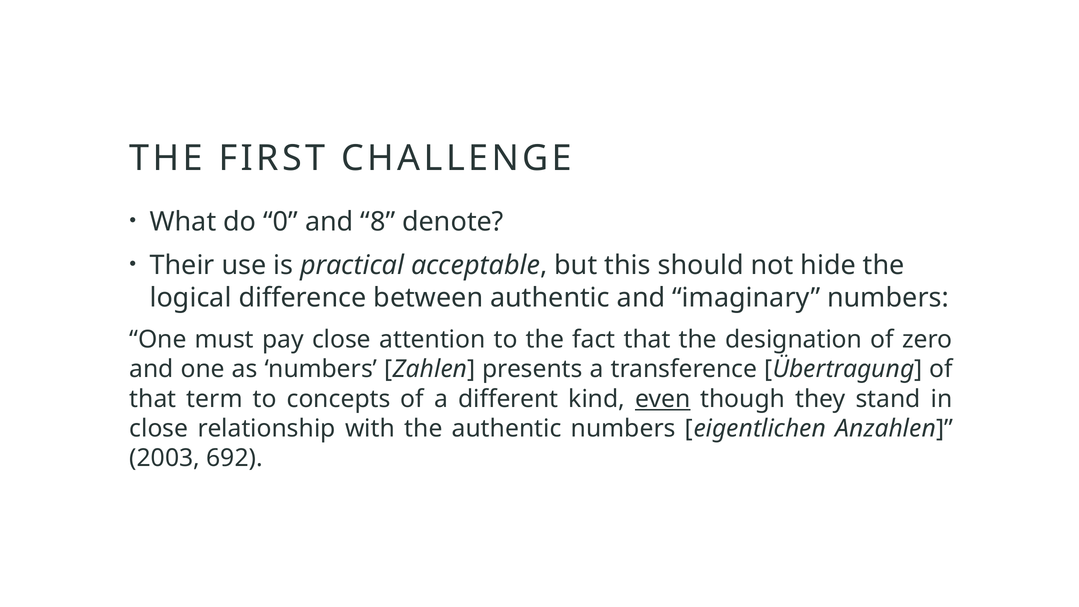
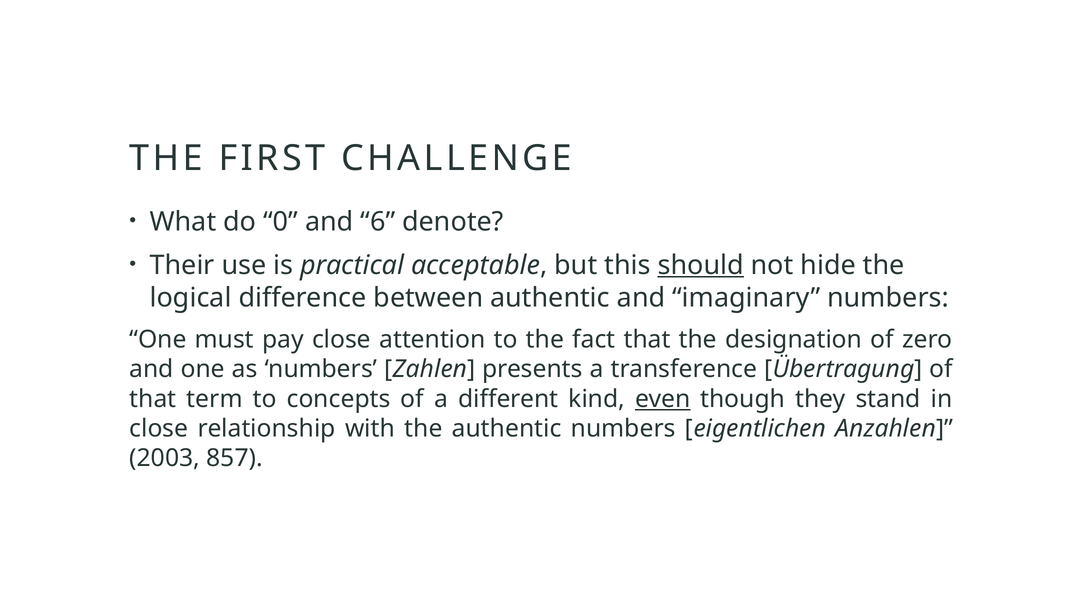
8: 8 -> 6 (378, 222)
should underline: none -> present (701, 265)
692: 692 -> 857 (234, 458)
